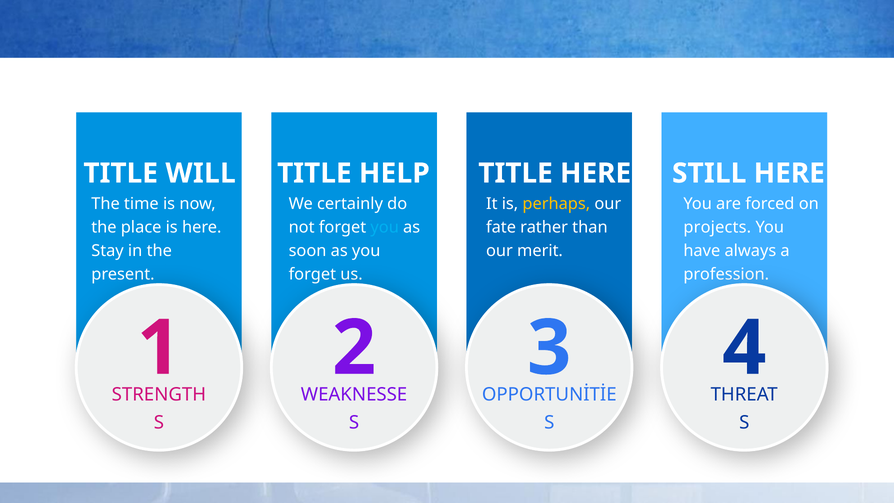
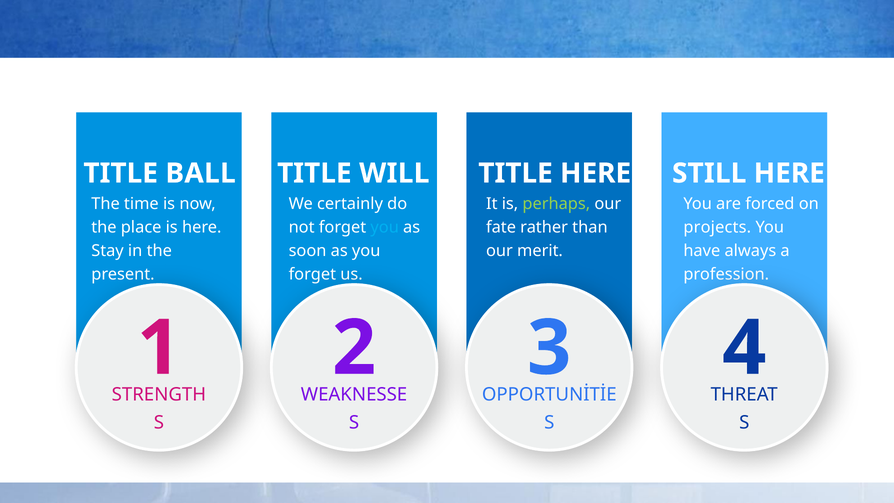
WILL: WILL -> BALL (201, 173)
HELP: HELP -> WILL (394, 173)
perhaps colour: yellow -> light green (556, 204)
